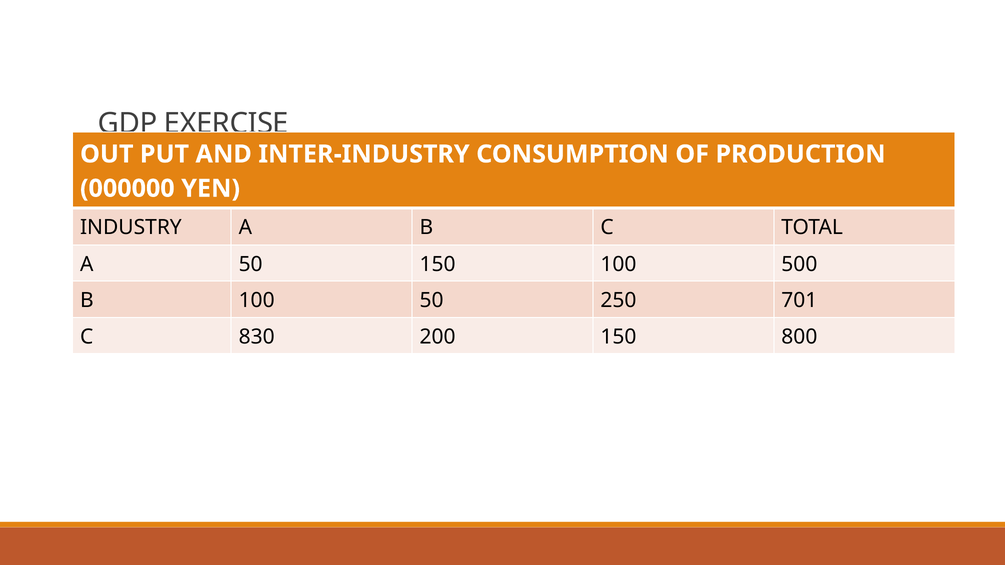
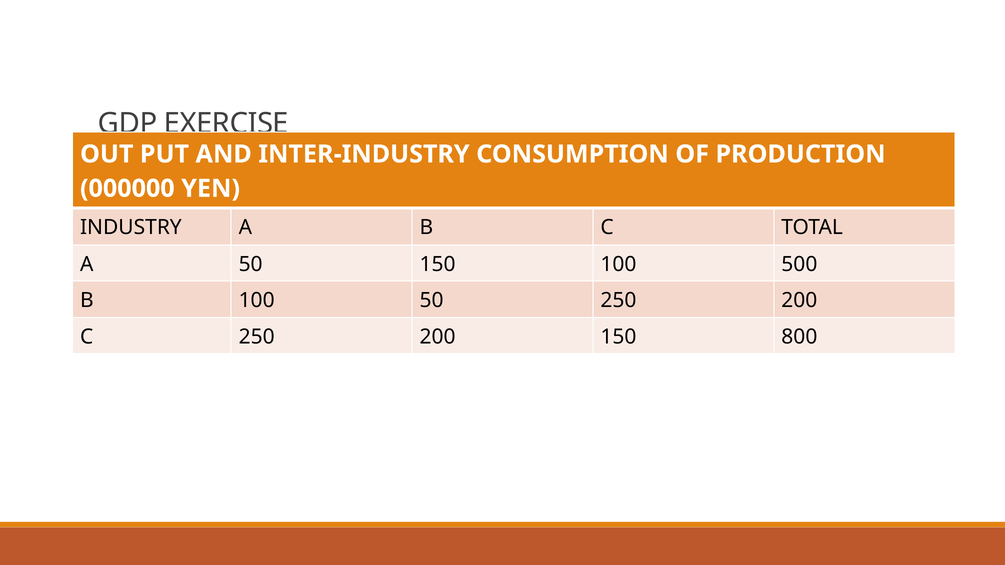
50 250 701: 701 -> 200 (799, 301)
C 830: 830 -> 250 (257, 337)
